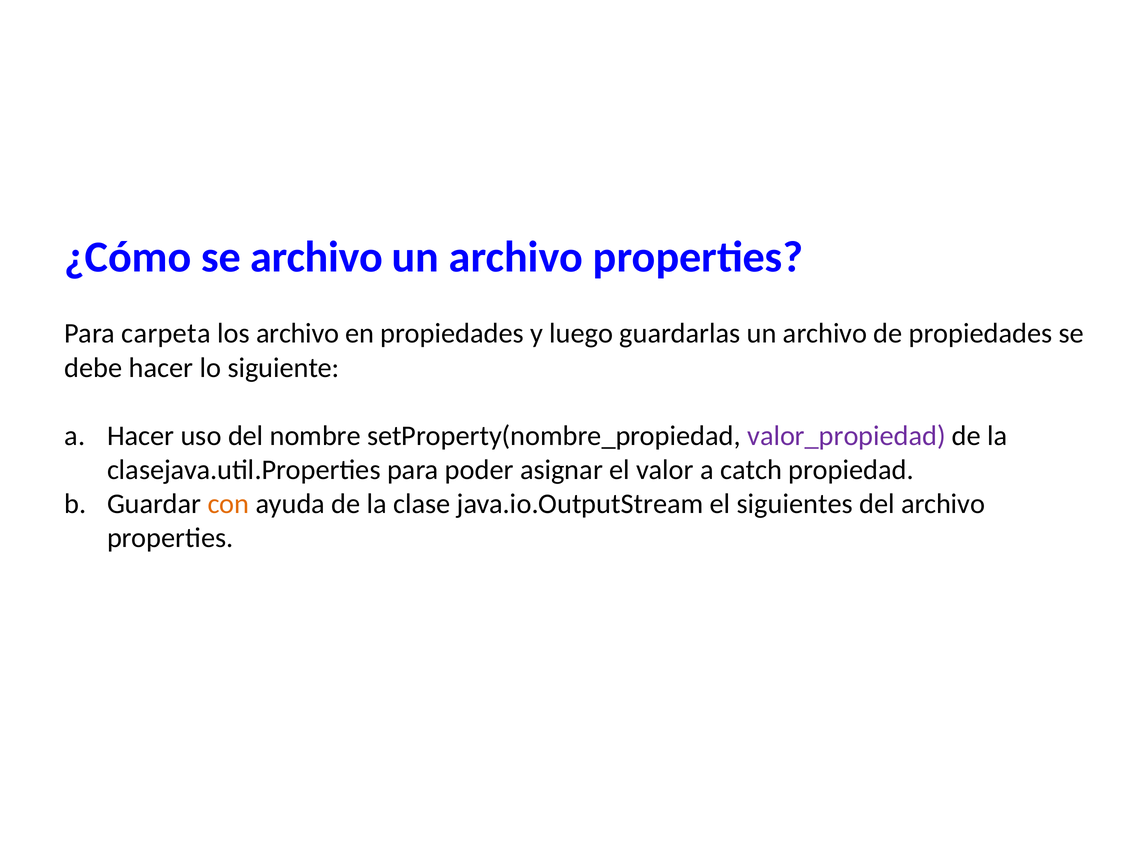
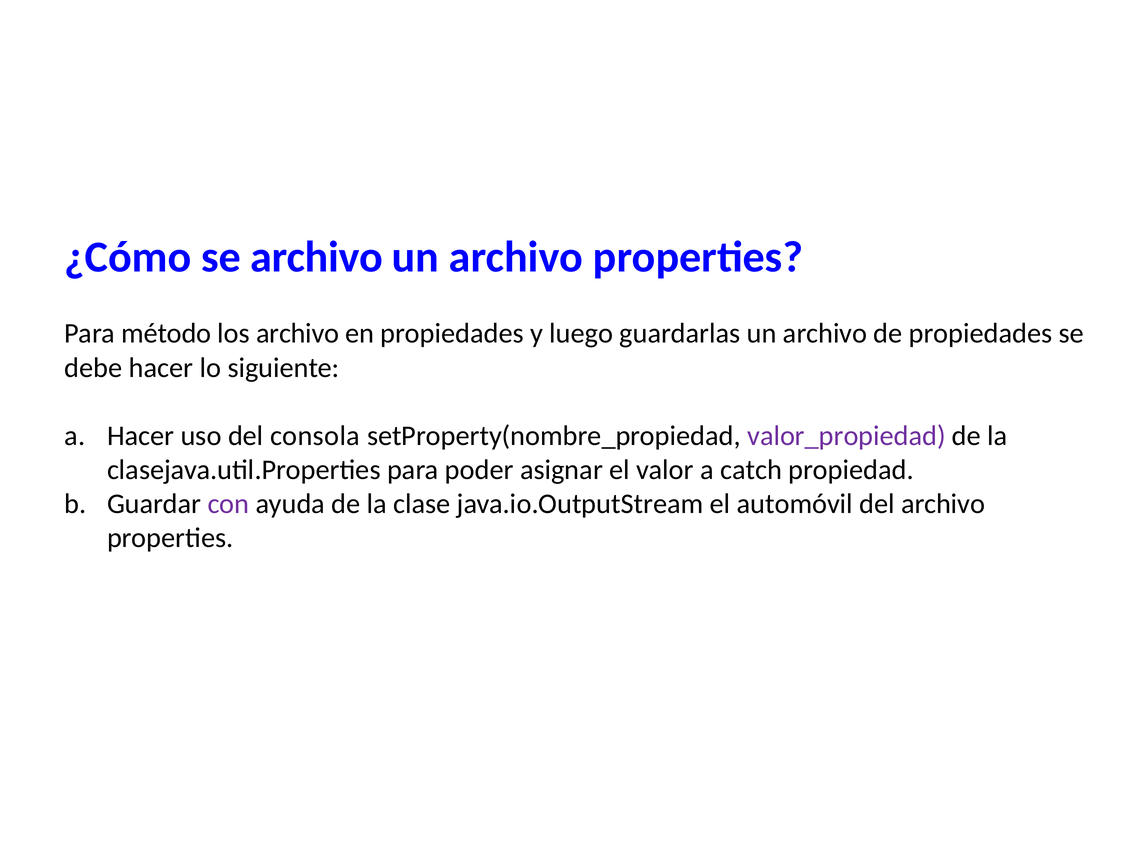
carpeta: carpeta -> método (166, 334)
nombre: nombre -> consola (315, 436)
con colour: orange -> purple (228, 504)
siguientes: siguientes -> automóvil (795, 504)
